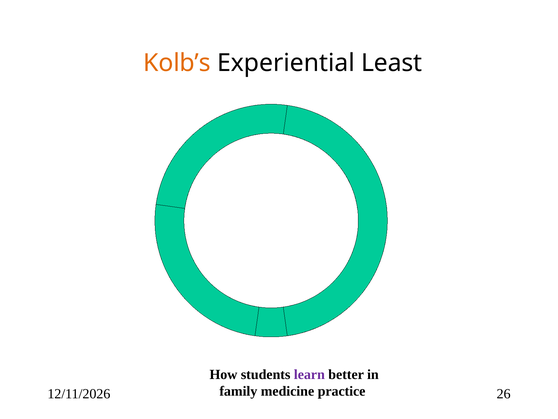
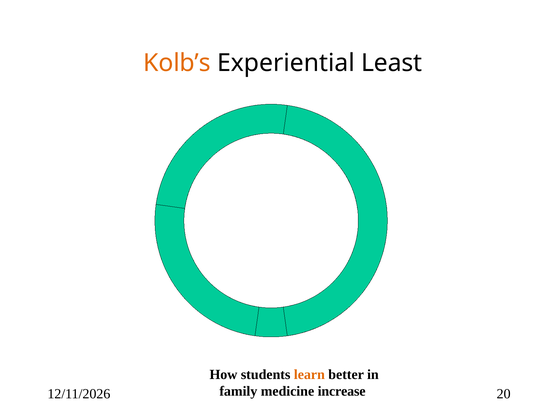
learn colour: purple -> orange (309, 374)
practice: practice -> increase (342, 391)
26: 26 -> 20 (504, 393)
